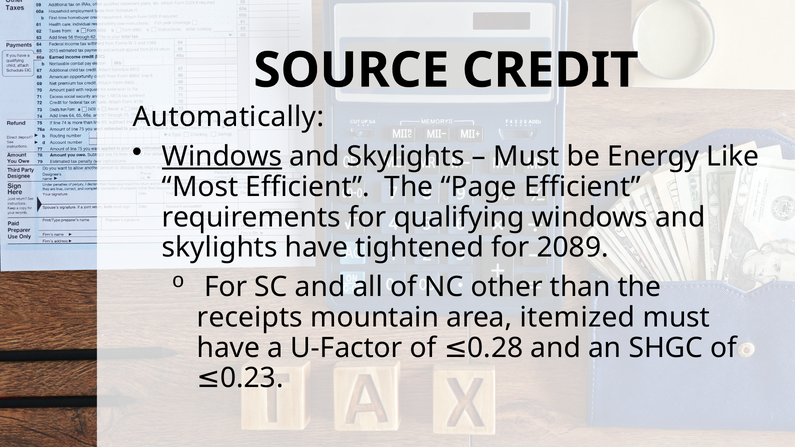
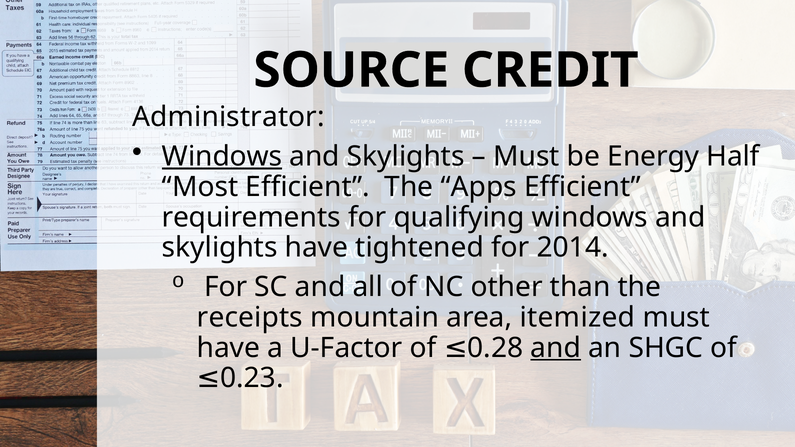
Automatically: Automatically -> Administrator (228, 117)
Like: Like -> Half (733, 157)
Page: Page -> Apps (479, 187)
2089: 2089 -> 2014 (573, 248)
and underline: none -> present (556, 348)
